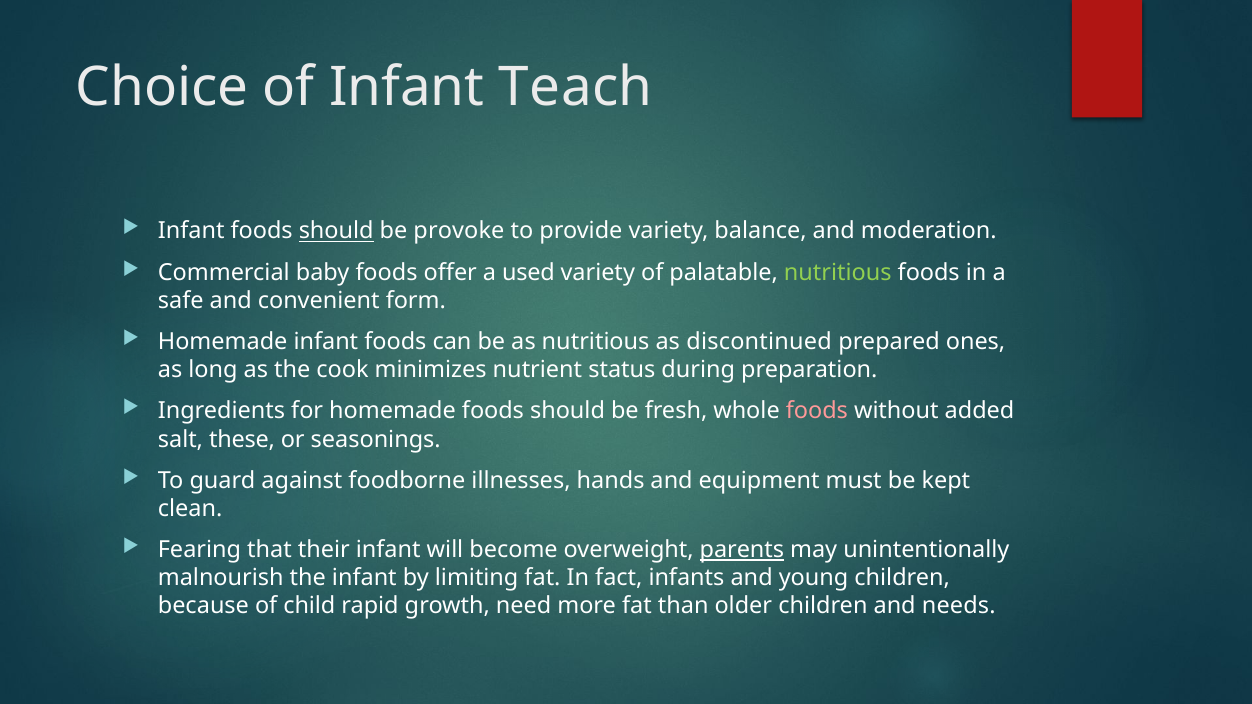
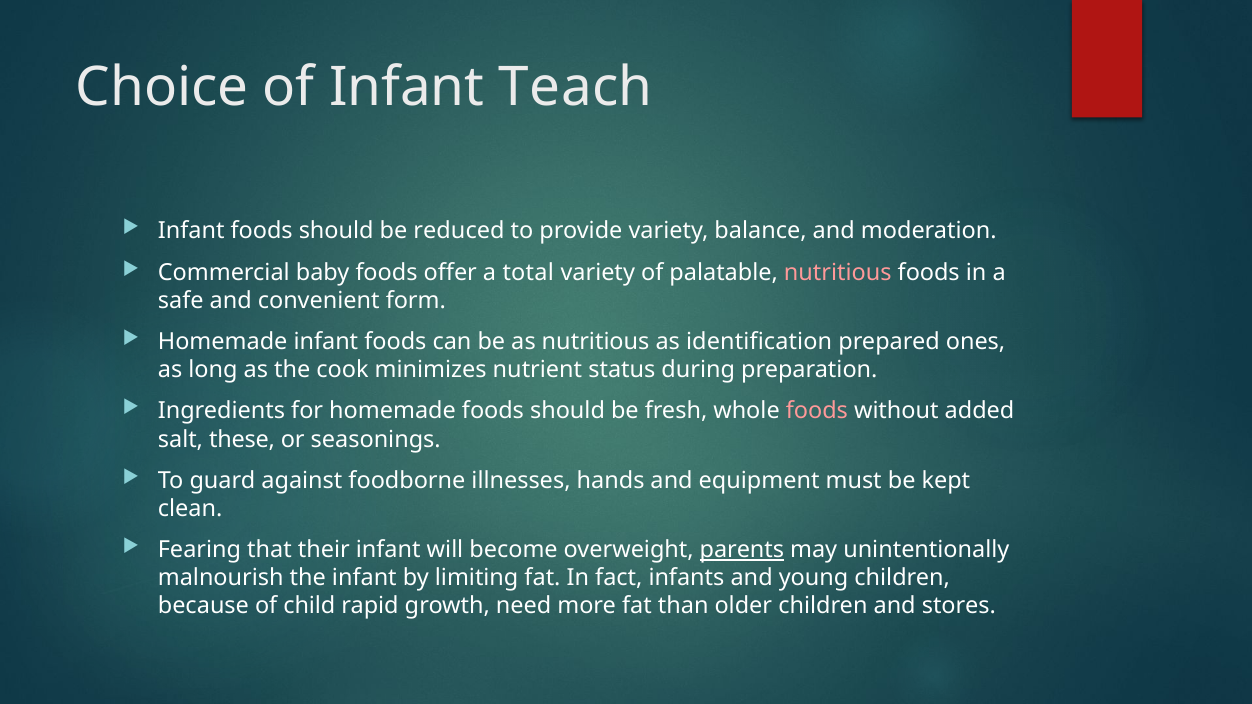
should underline: present -> none (336, 231)
provoke: provoke -> reduced (459, 231)
used: used -> total (528, 272)
nutritious colour: light green -> pink (838, 272)
discontinued: discontinued -> identification (759, 342)
needs: needs -> stores (959, 606)
